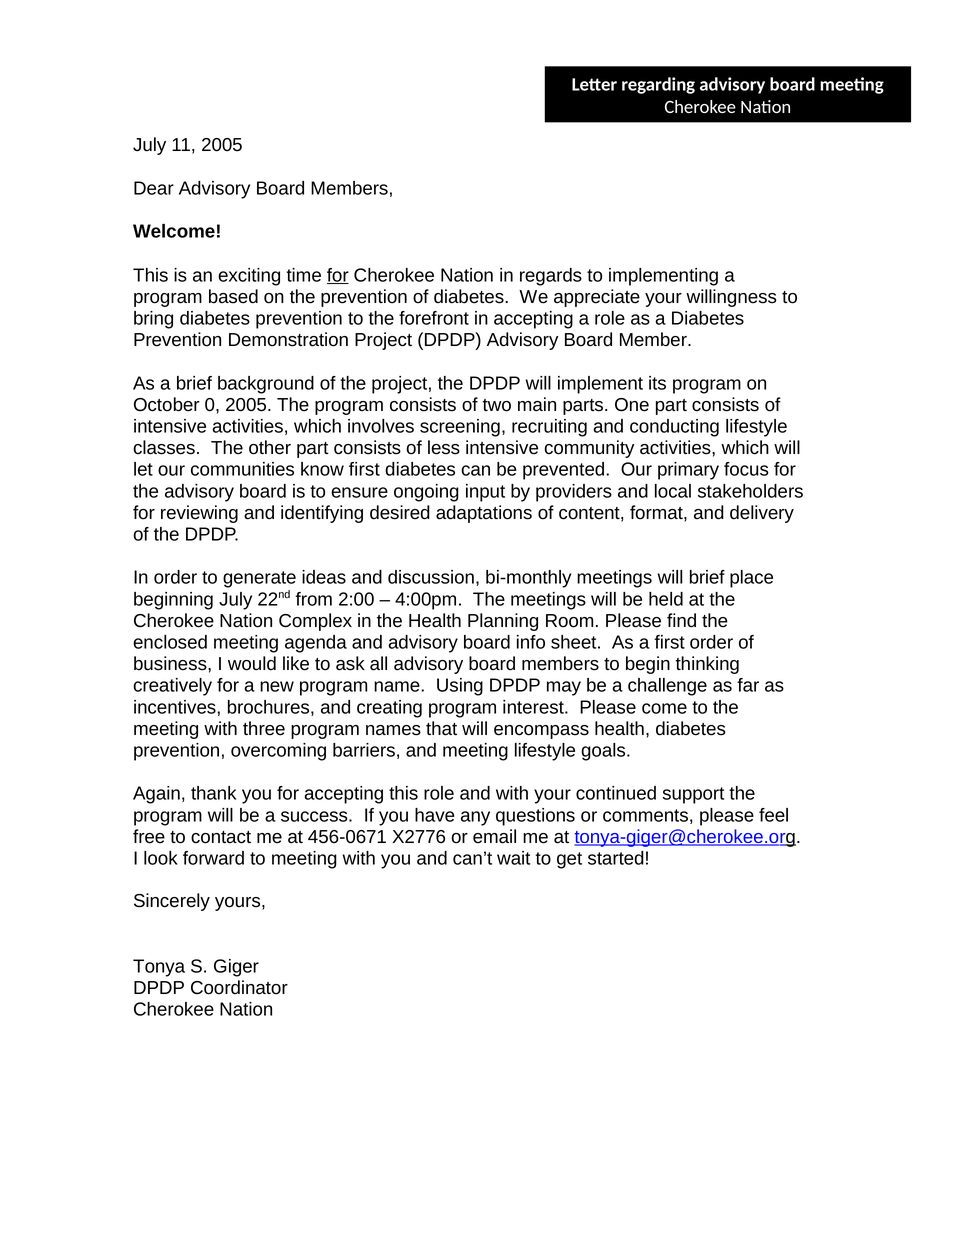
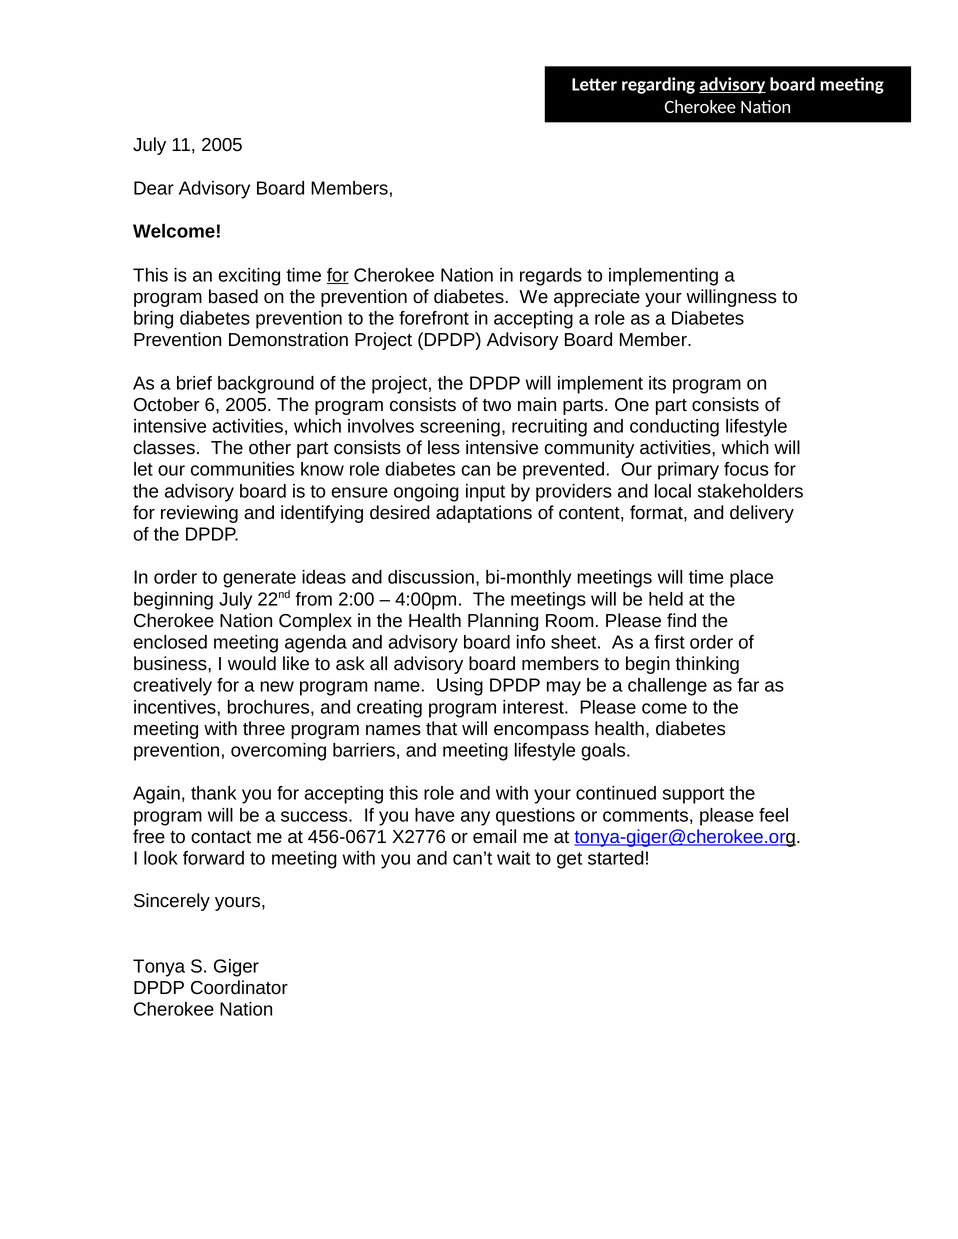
advisory underline: none -> present (732, 84)
0: 0 -> 6 (212, 405)
know first: first -> role (364, 470)
will brief: brief -> time (706, 578)
